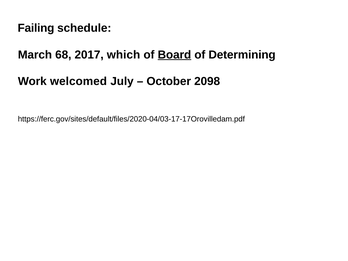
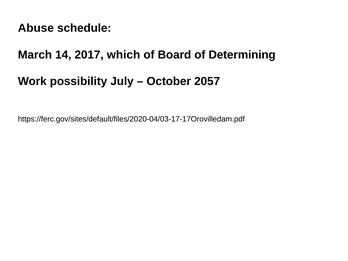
Failing: Failing -> Abuse (36, 28)
68: 68 -> 14 (63, 55)
Board underline: present -> none (174, 55)
welcomed: welcomed -> possibility (79, 81)
2098: 2098 -> 2057 (207, 81)
